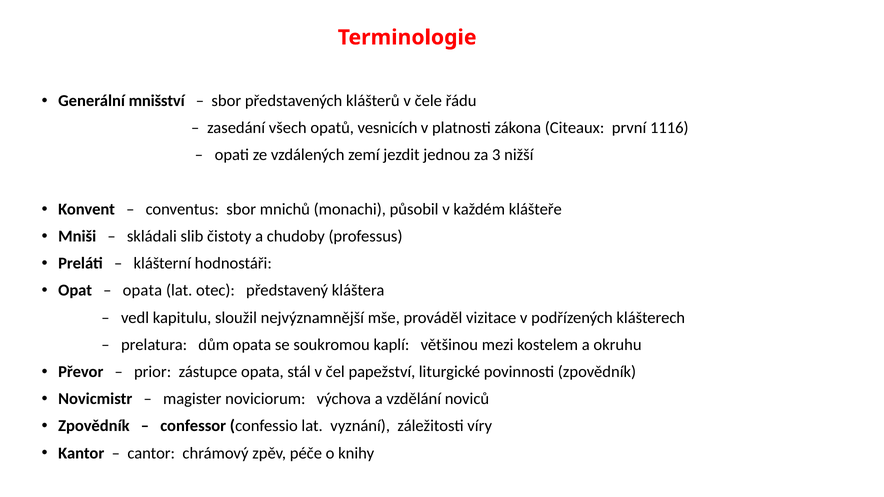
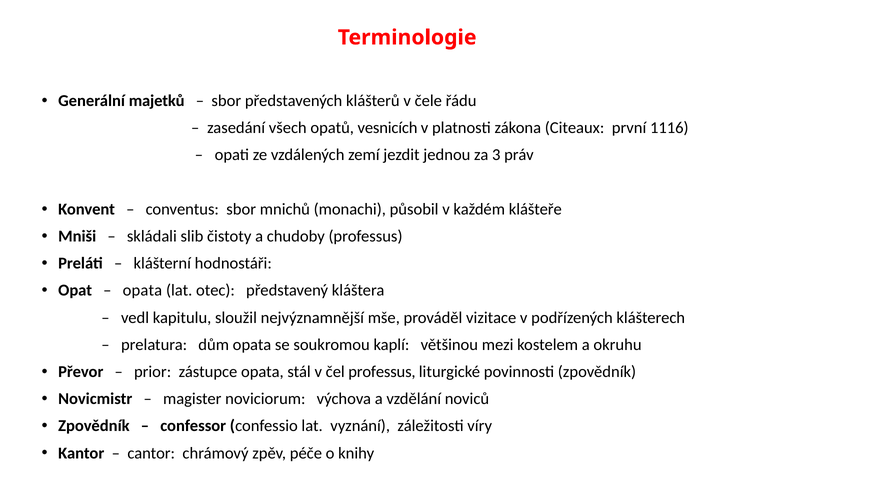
mnišství: mnišství -> majetků (157, 101)
nižší: nižší -> práv (519, 155)
čel papežství: papežství -> professus (382, 372)
